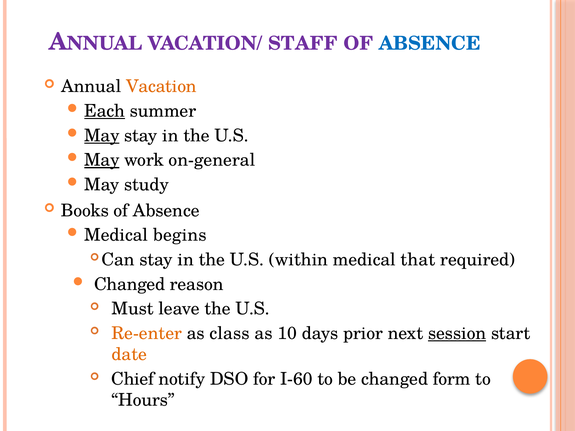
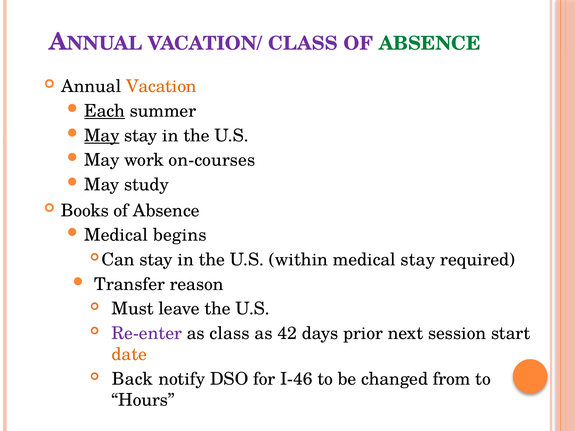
VACATION/ STAFF: STAFF -> CLASS (303, 44)
ABSENCE colour: blue -> green (430, 44)
May underline: present -> none (102, 160)
on-general: on-general -> on-courses (212, 160)
medical that: that -> stay (418, 260)
Changed: Changed -> Transfer (130, 284)
Re-enter colour: orange -> purple (147, 334)
10: 10 -> 42 (287, 334)
session underline: present -> none (457, 334)
Chief: Chief -> Back (132, 379)
I-60: I-60 -> I-46 (296, 379)
form: form -> from (452, 379)
